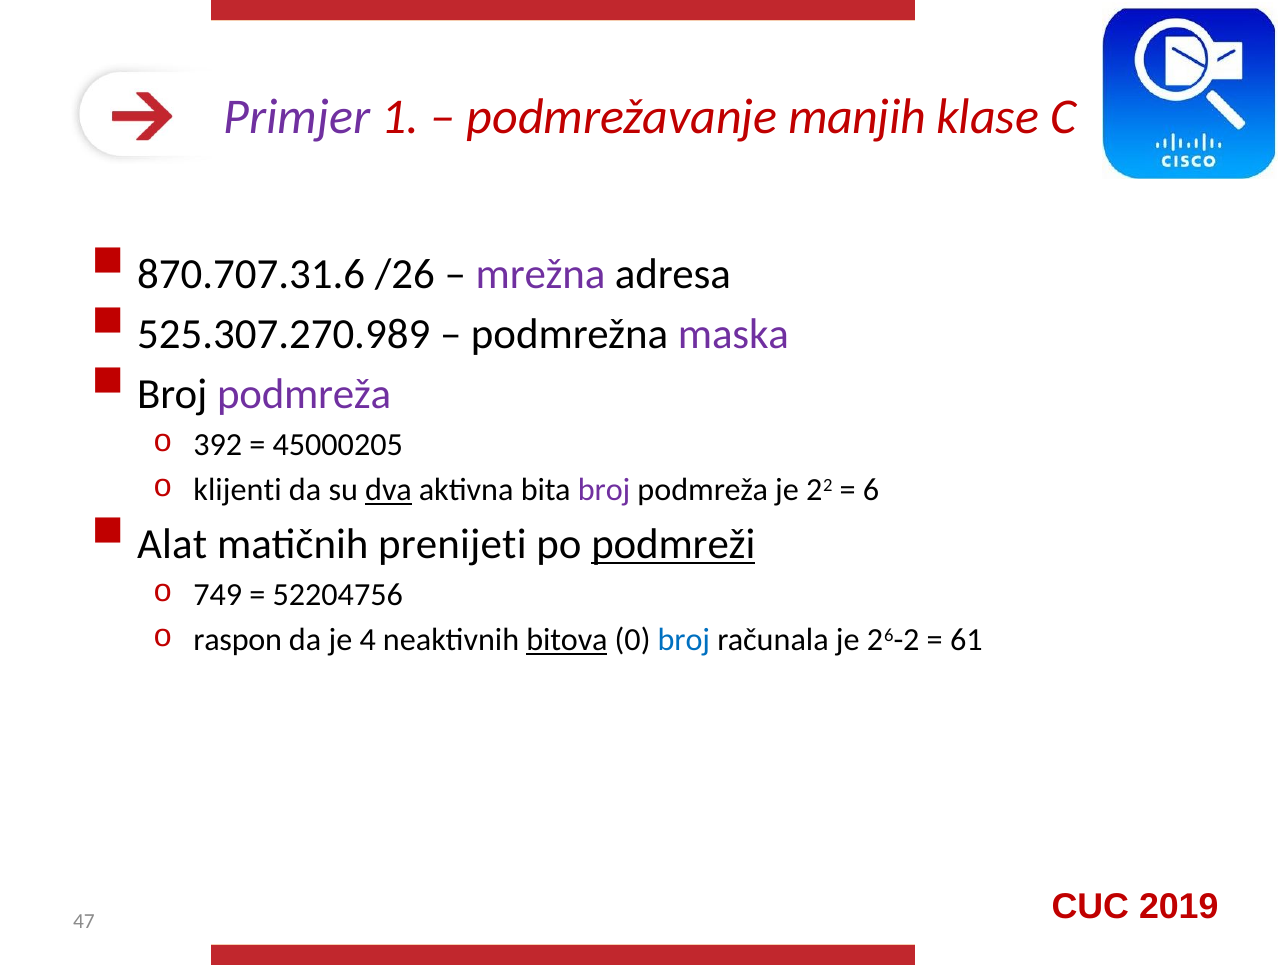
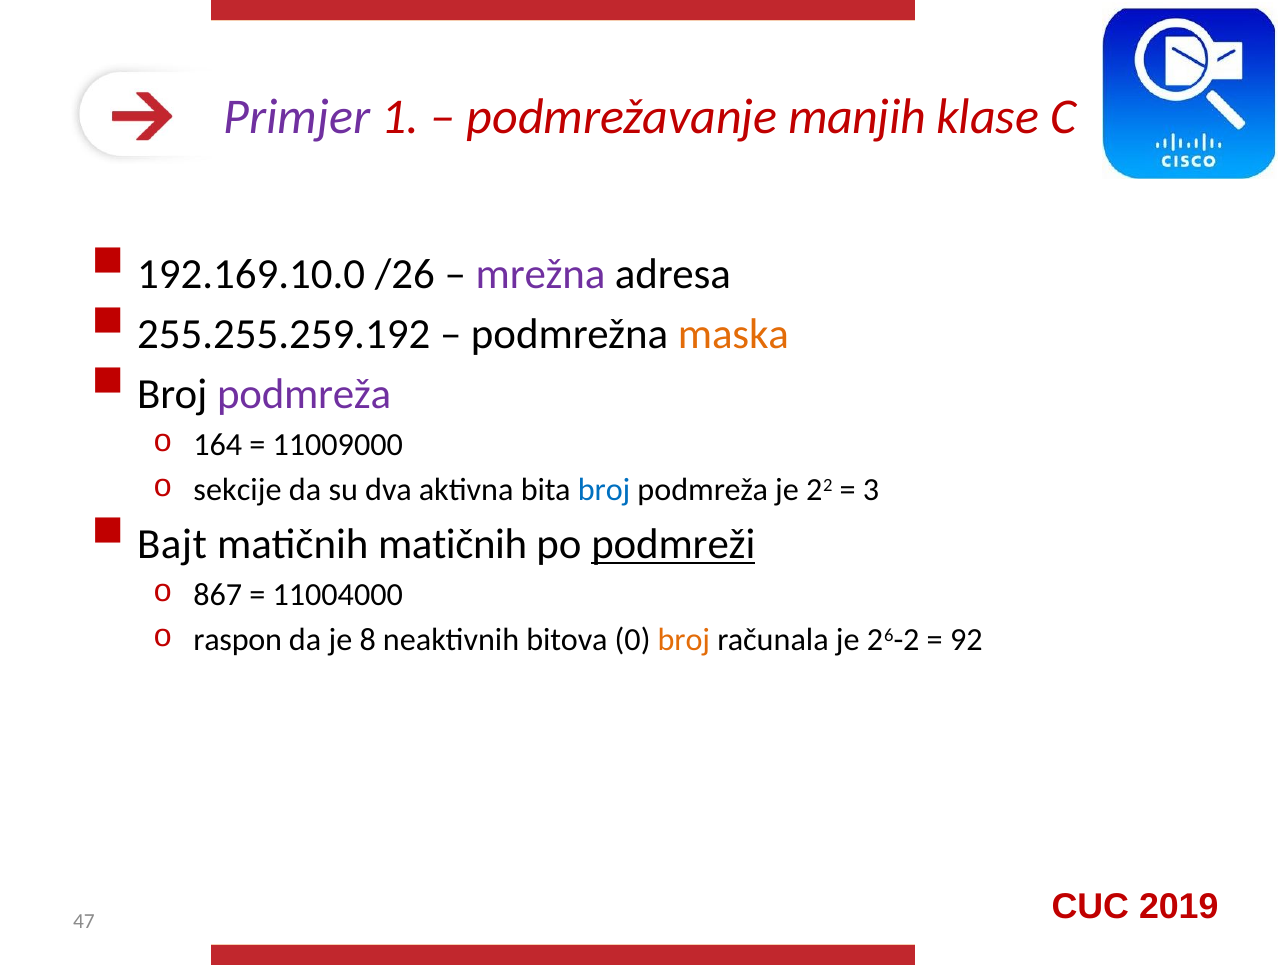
870.707.31.6: 870.707.31.6 -> 192.169.10.0 (251, 275)
525.307.270.989: 525.307.270.989 -> 255.255.259.192 (284, 335)
maska colour: purple -> orange (733, 335)
392: 392 -> 164 (218, 445)
45000205: 45000205 -> 11009000 (338, 445)
klijenti: klijenti -> sekcije (238, 490)
dva underline: present -> none (389, 490)
broj colour: purple -> blue (604, 490)
6: 6 -> 3 (871, 490)
Alat: Alat -> Bajt (172, 545)
matičnih prenijeti: prenijeti -> matičnih (453, 545)
749: 749 -> 867 (218, 595)
52204756: 52204756 -> 11004000 (338, 595)
4: 4 -> 8 (368, 641)
bitova underline: present -> none (567, 641)
broj colour: blue -> orange (684, 641)
61: 61 -> 92 (966, 641)
